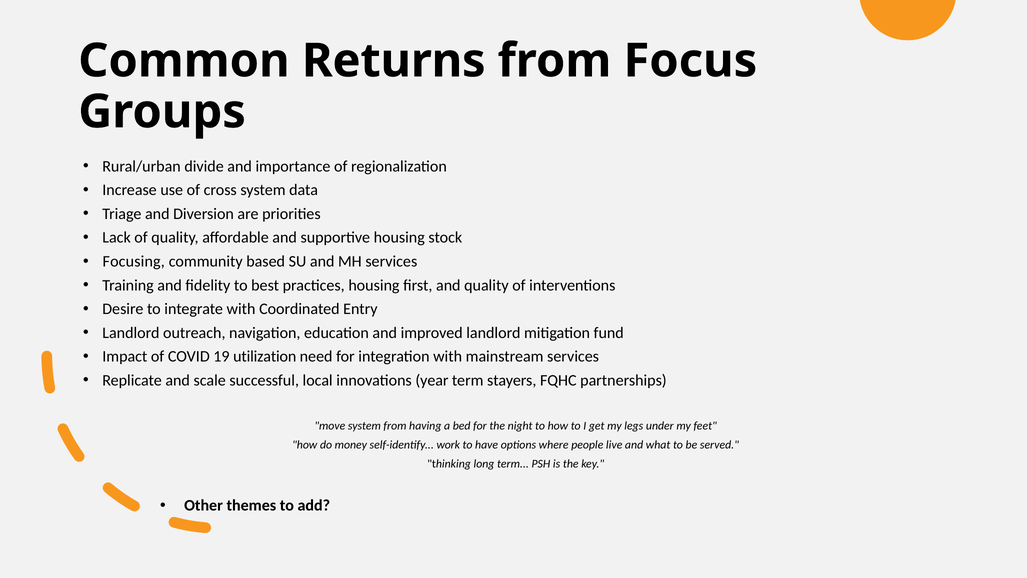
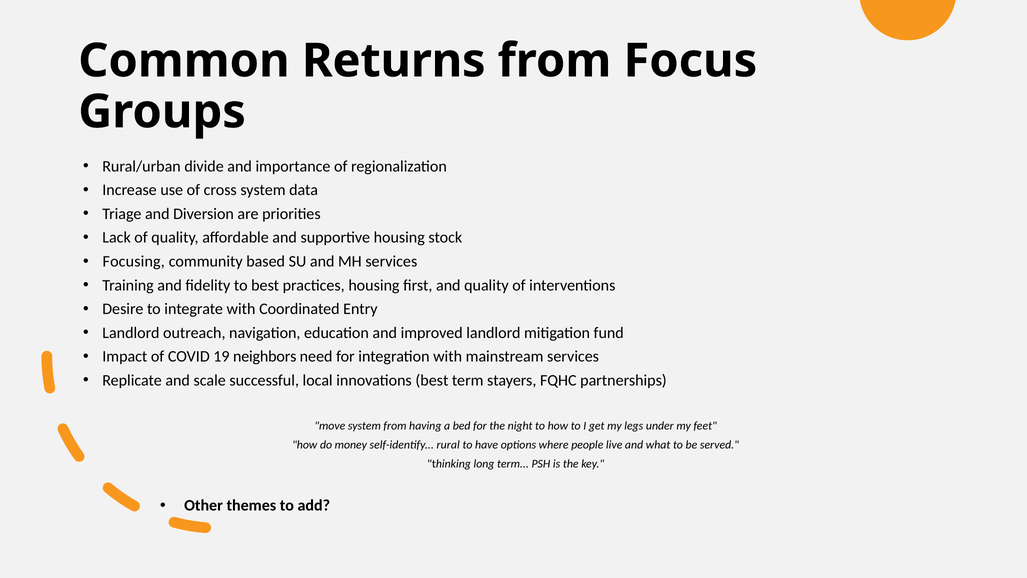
utilization: utilization -> neighbors (265, 356)
innovations year: year -> best (432, 380)
work: work -> rural (448, 445)
